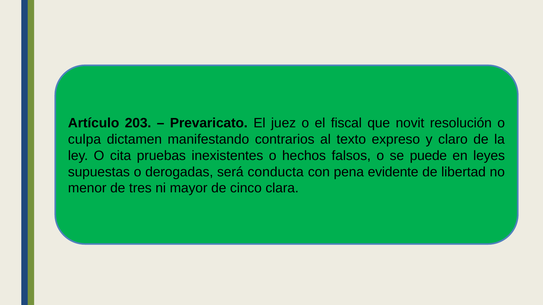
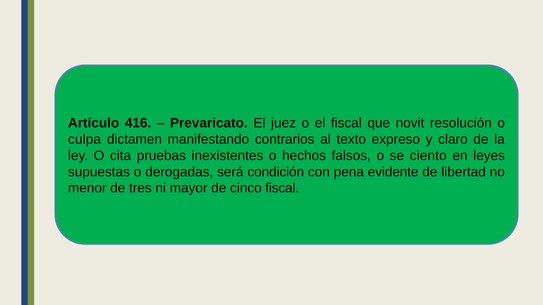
203: 203 -> 416 (138, 123)
puede: puede -> ciento (428, 156)
conducta: conducta -> condición (276, 172)
cinco clara: clara -> fiscal (282, 188)
